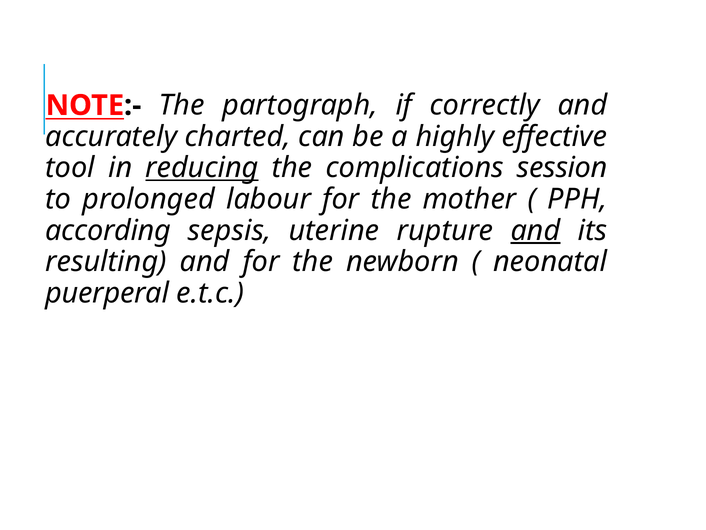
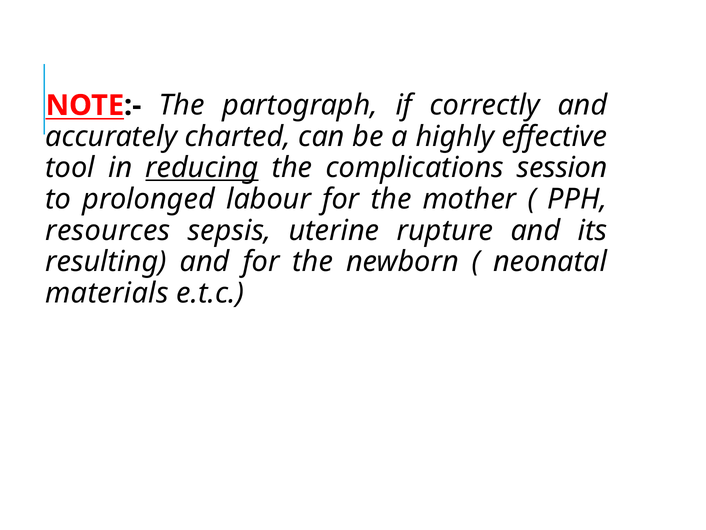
according: according -> resources (108, 230)
and underline: present -> none (536, 230)
puerperal: puerperal -> materials (107, 293)
